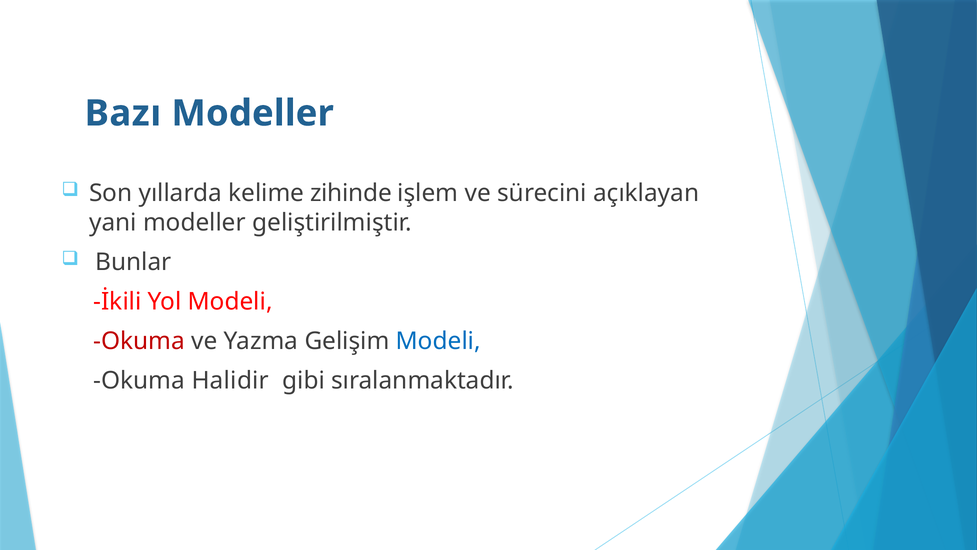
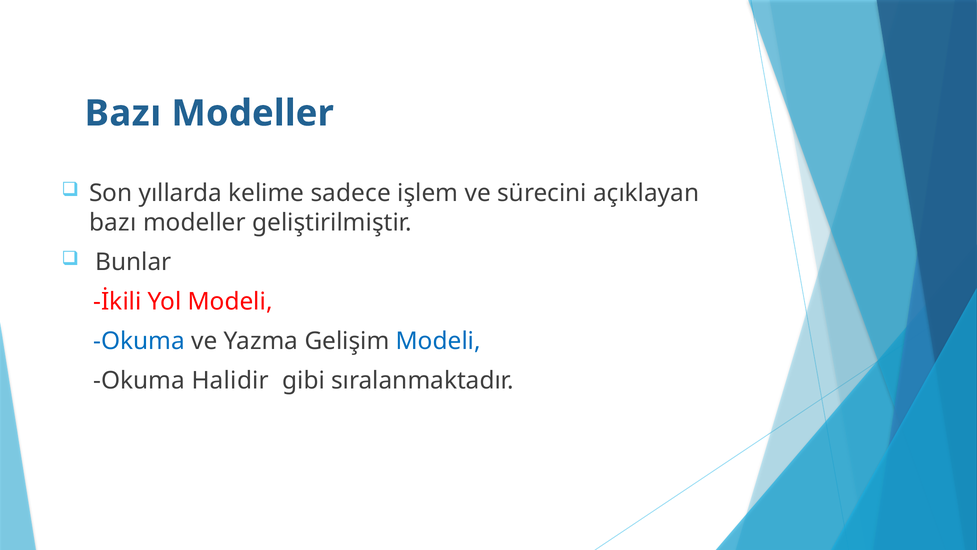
zihinde: zihinde -> sadece (351, 193)
yani: yani -> bazı (113, 222)
Okuma colour: red -> blue (139, 341)
